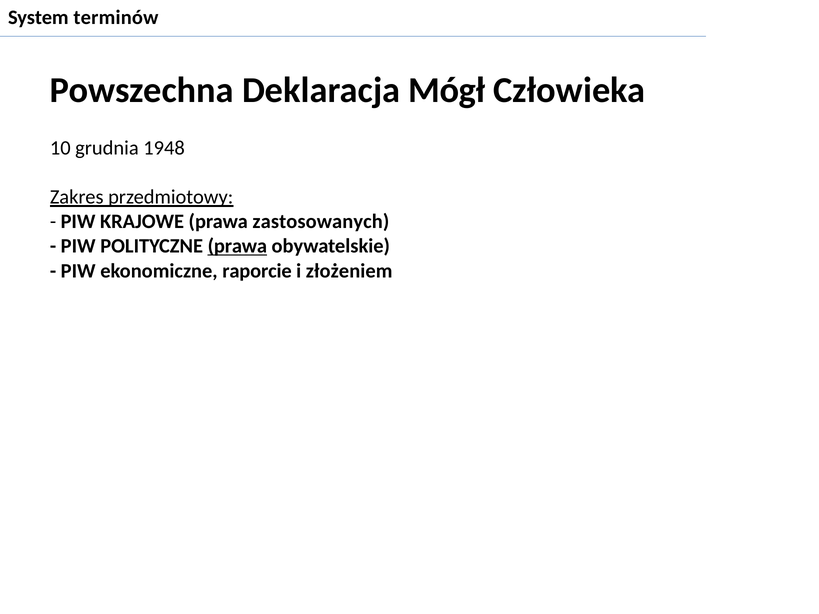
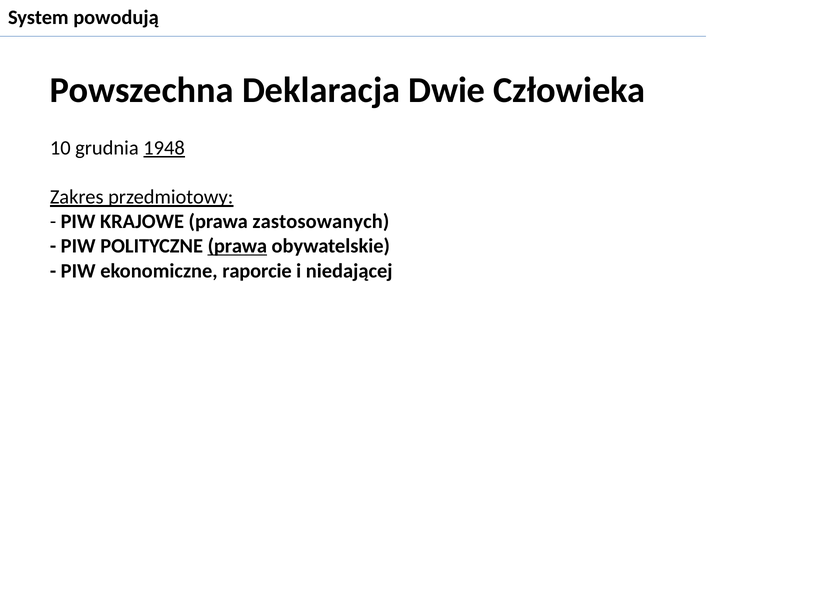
terminów: terminów -> powodują (116, 18)
Mógł: Mógł -> Dwie (447, 90)
1948 underline: none -> present (164, 148)
złożeniem: złożeniem -> niedającej (349, 271)
